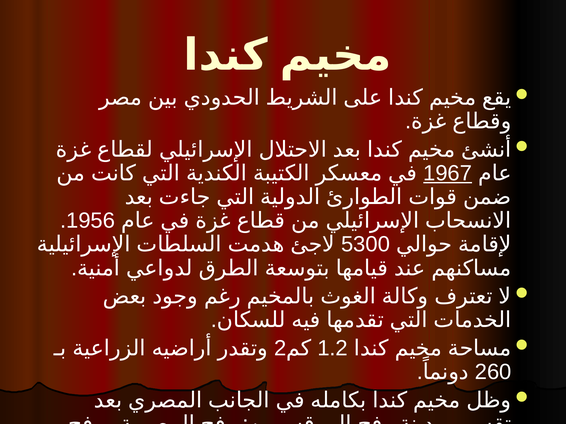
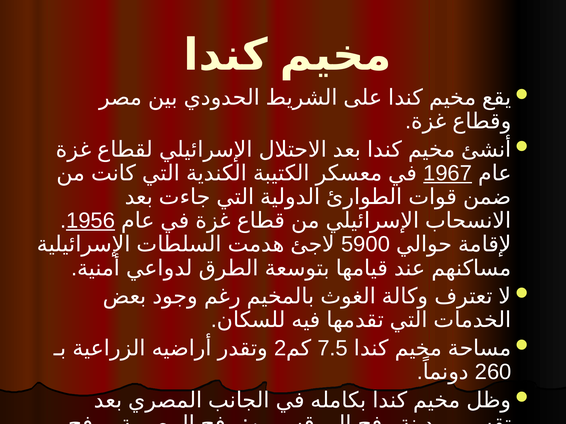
1956 underline: none -> present (91, 221)
5300: 5300 -> 5900 (366, 245)
1.2: 1.2 -> 7.5 (333, 349)
